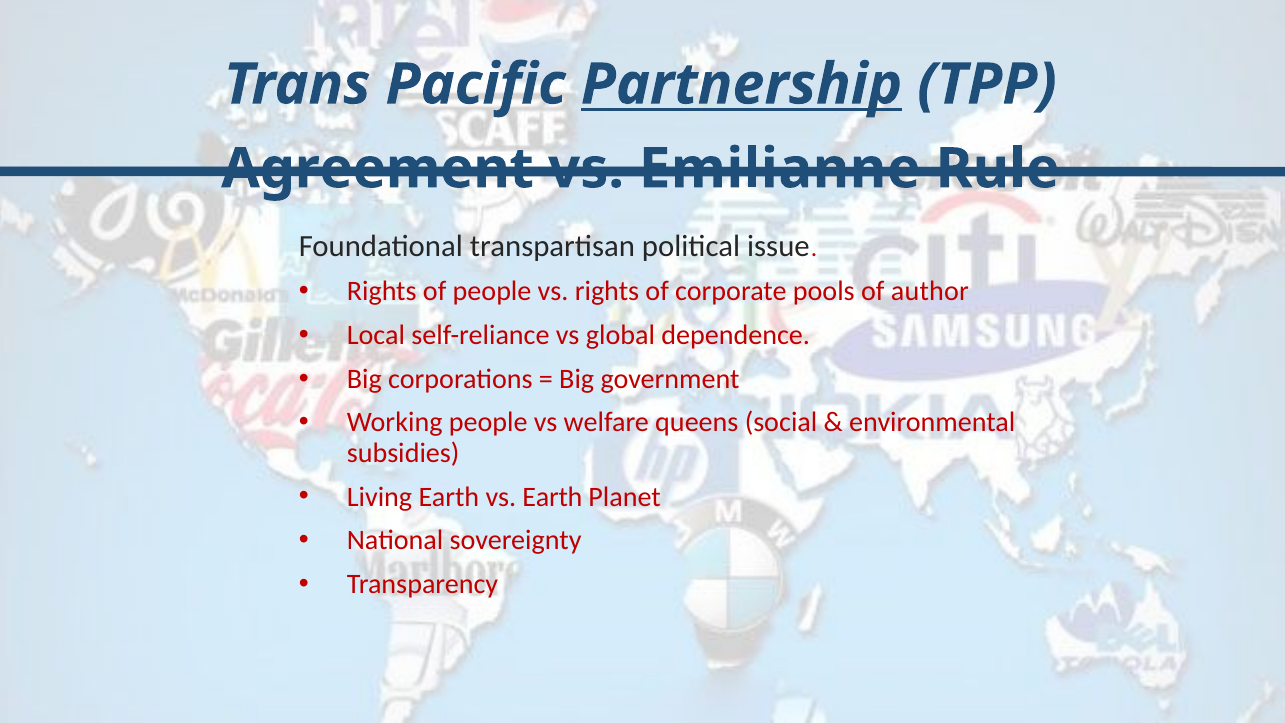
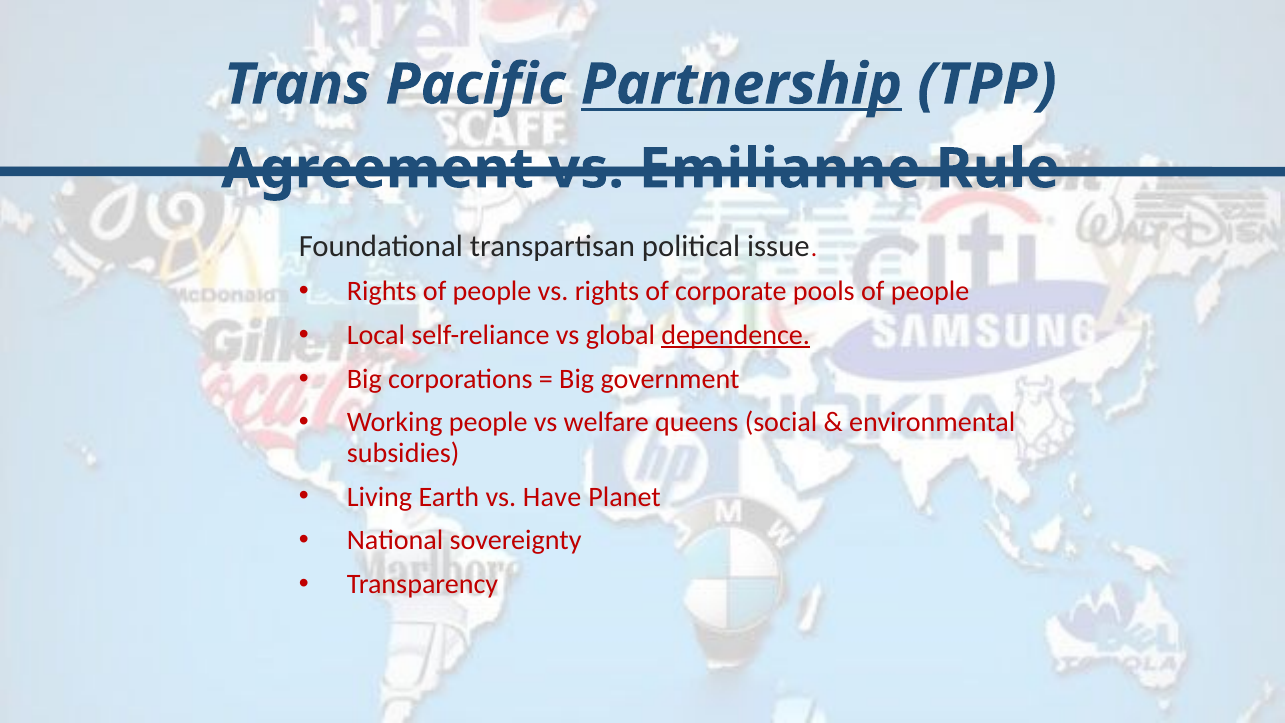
pools of author: author -> people (930, 291)
dependence underline: none -> present (736, 335)
vs Earth: Earth -> Have (552, 497)
